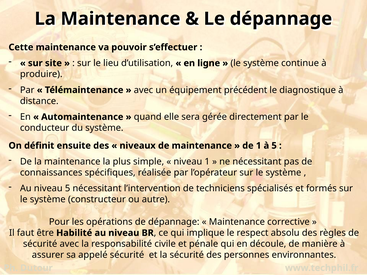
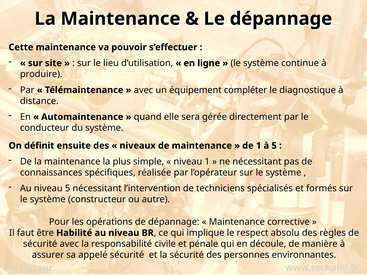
précédent: précédent -> compléter (246, 90)
